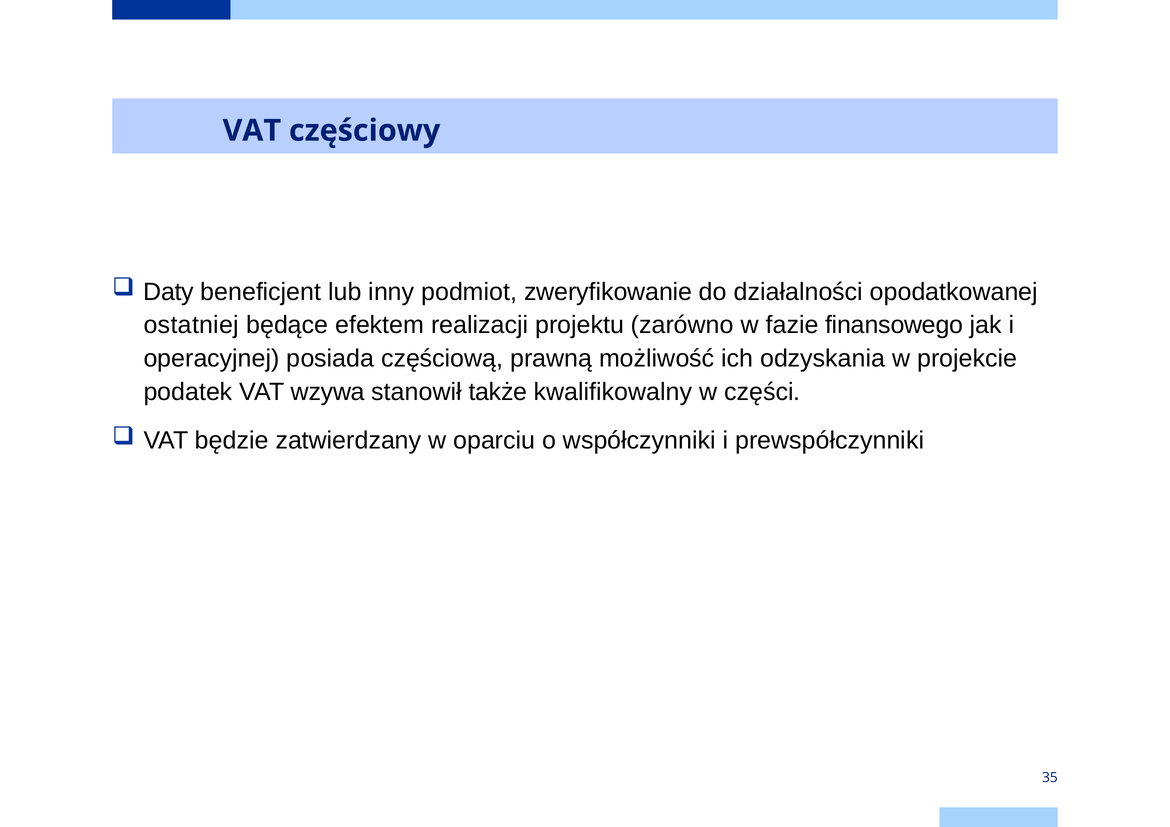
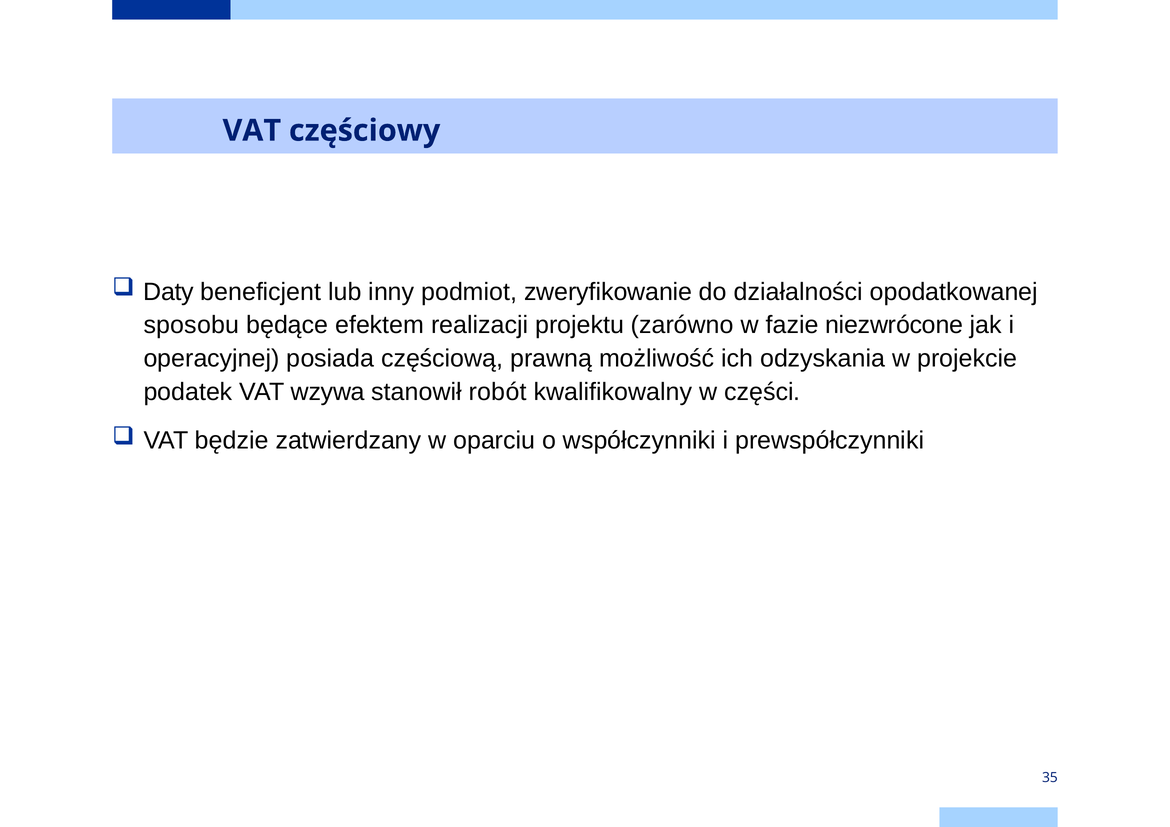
ostatniej: ostatniej -> sposobu (191, 325)
finansowego: finansowego -> niezwrócone (894, 325)
także: także -> robót (498, 392)
